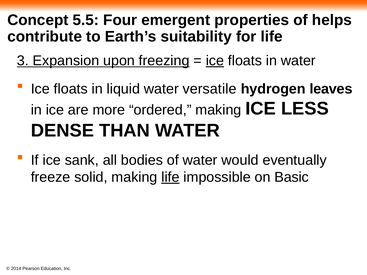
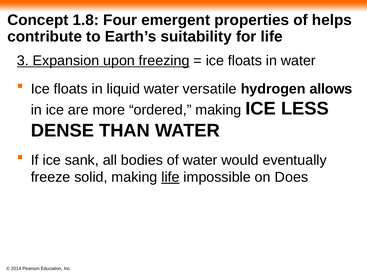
5.5: 5.5 -> 1.8 (86, 20)
ice underline: present -> none (215, 61)
leaves: leaves -> allows (331, 89)
Basic: Basic -> Does (291, 177)
